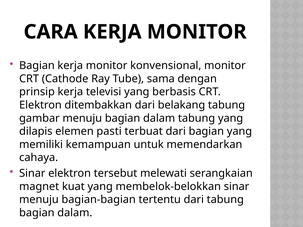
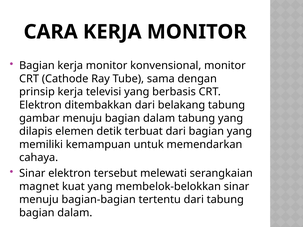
pasti: pasti -> detik (109, 131)
